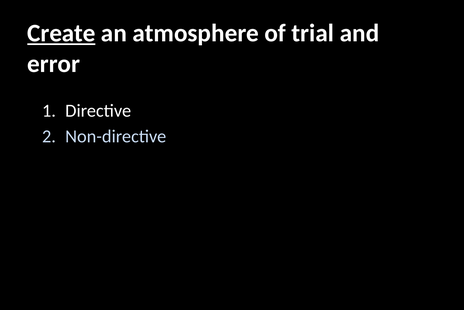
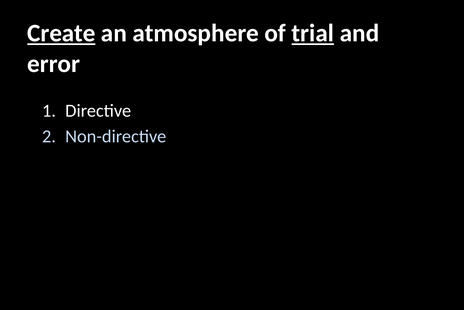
trial underline: none -> present (313, 33)
